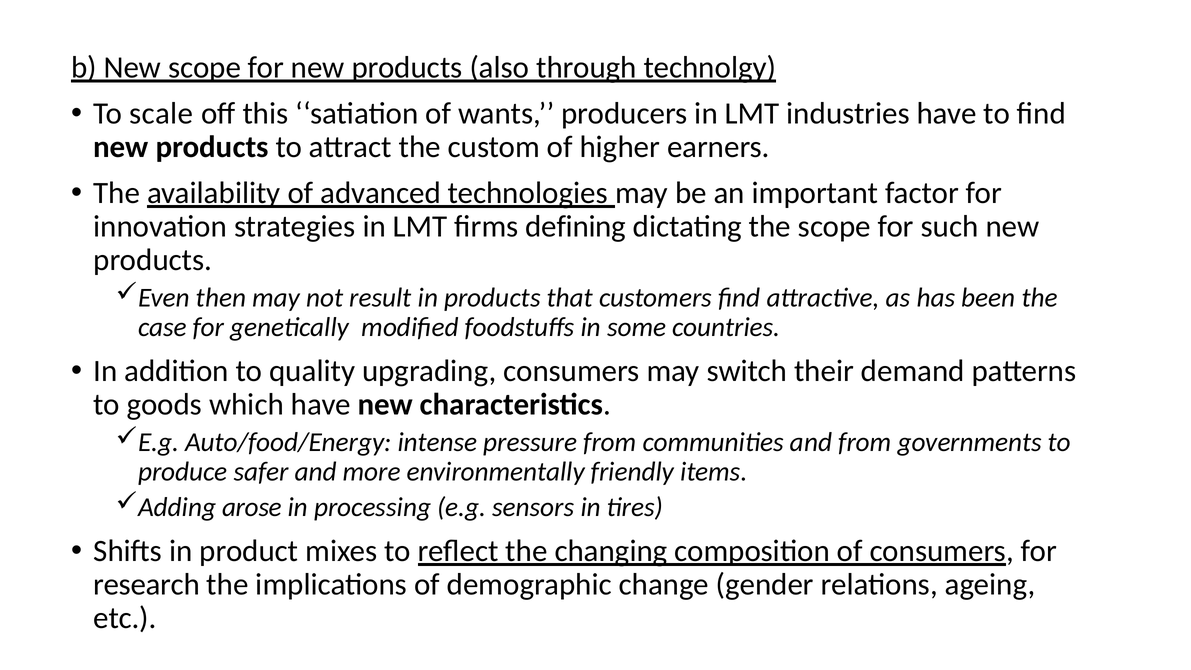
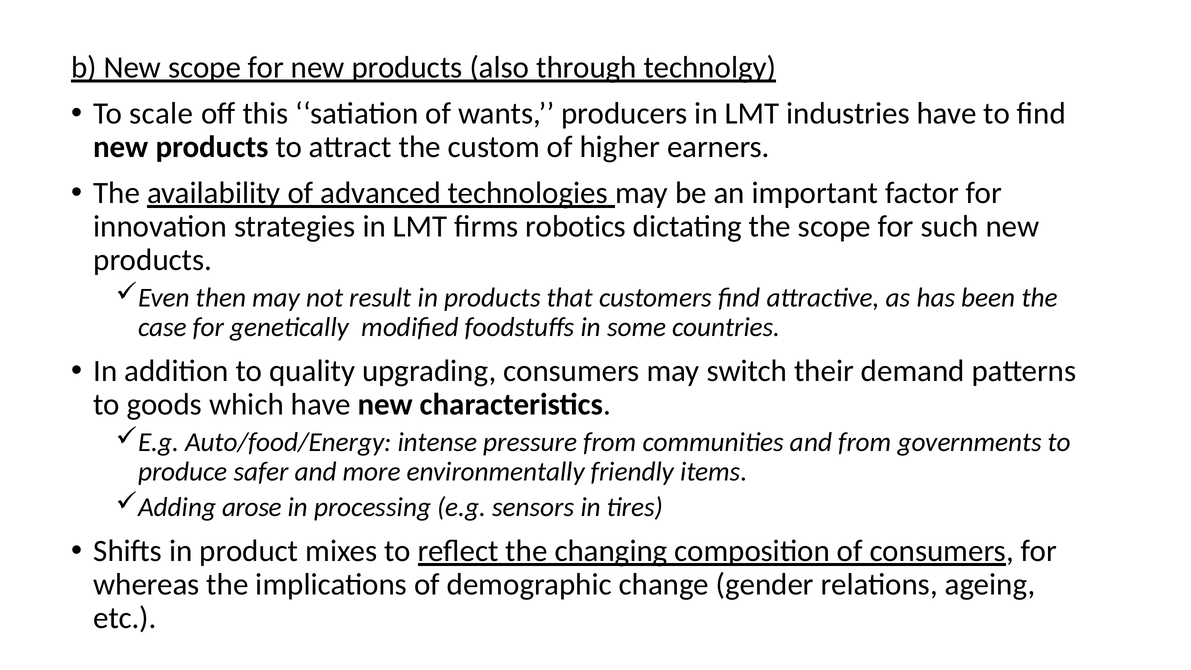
defining: defining -> robotics (576, 226)
research: research -> whereas (146, 585)
